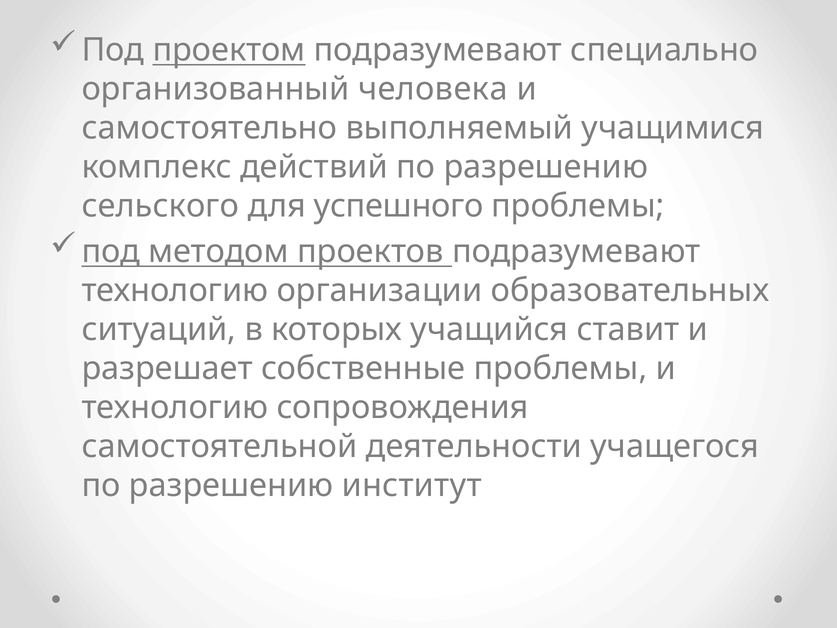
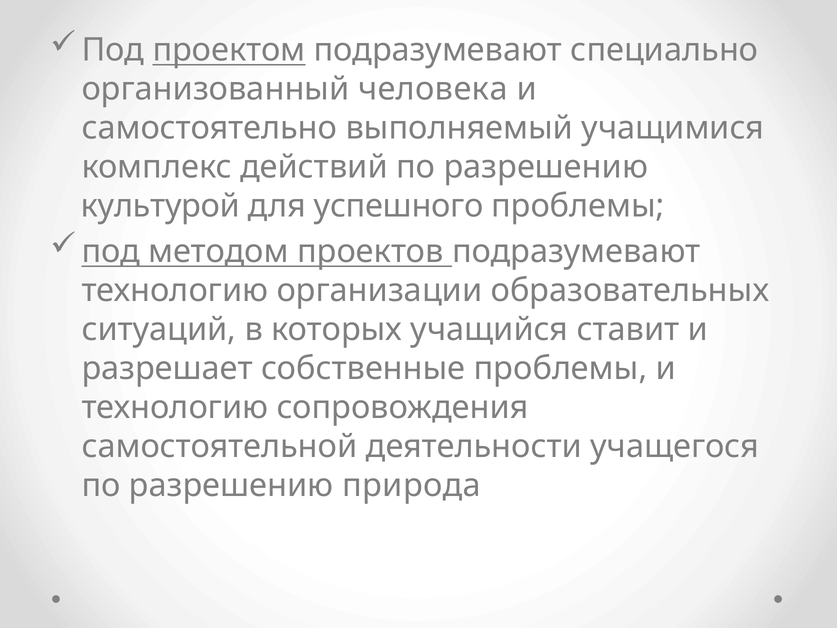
сельского: сельского -> культурой (161, 206)
институт: институт -> природа (412, 485)
